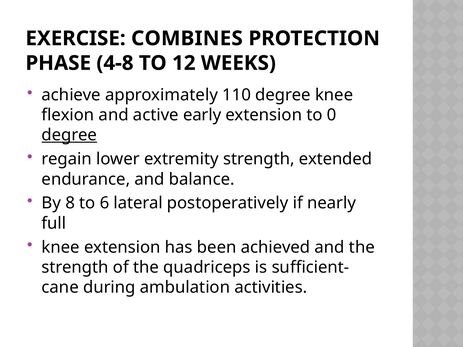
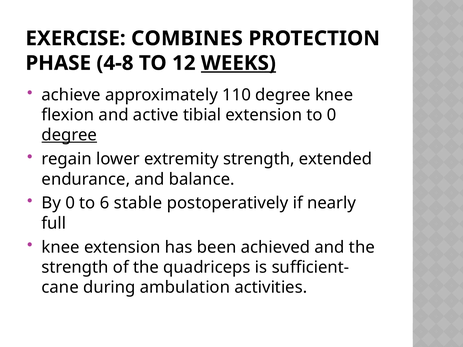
WEEKS underline: none -> present (238, 63)
early: early -> tibial (202, 115)
By 8: 8 -> 0 (70, 203)
lateral: lateral -> stable (138, 203)
